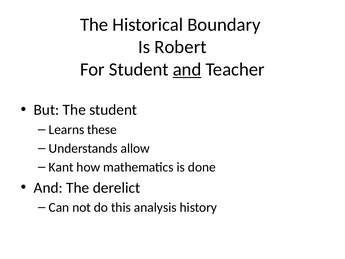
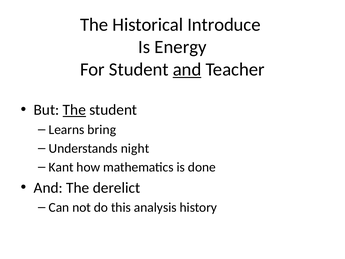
Boundary: Boundary -> Introduce (224, 25)
Robert: Robert -> Energy (180, 47)
The underline: none -> present (74, 110)
these: these -> bring (102, 130)
allow: allow -> night (135, 148)
